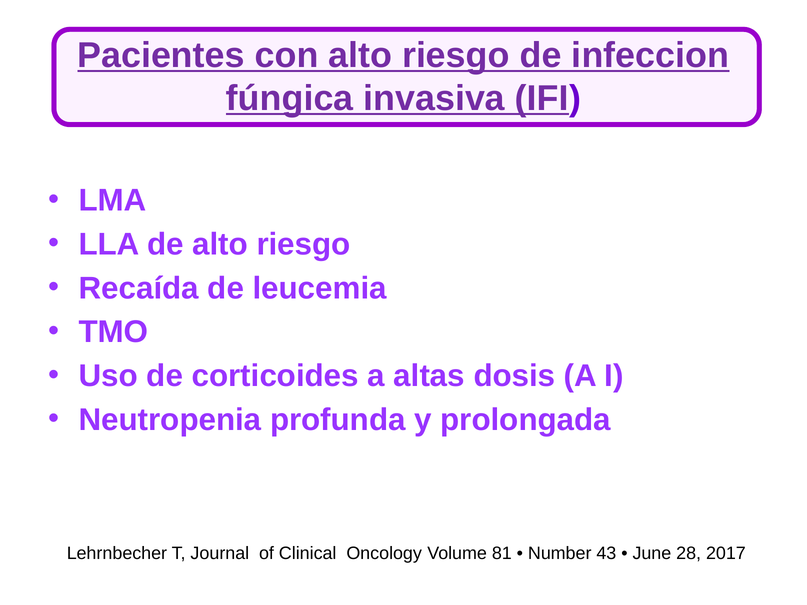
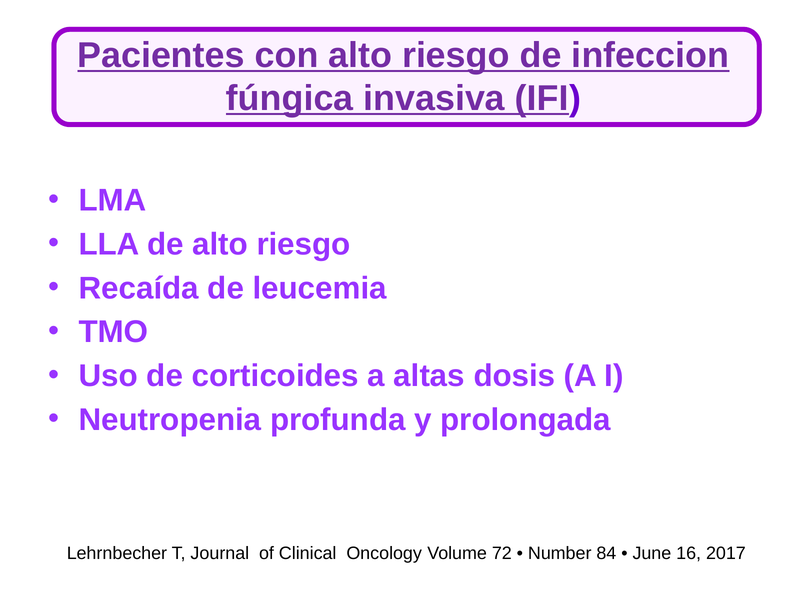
81: 81 -> 72 (502, 554)
43: 43 -> 84 (606, 554)
28: 28 -> 16 (689, 554)
